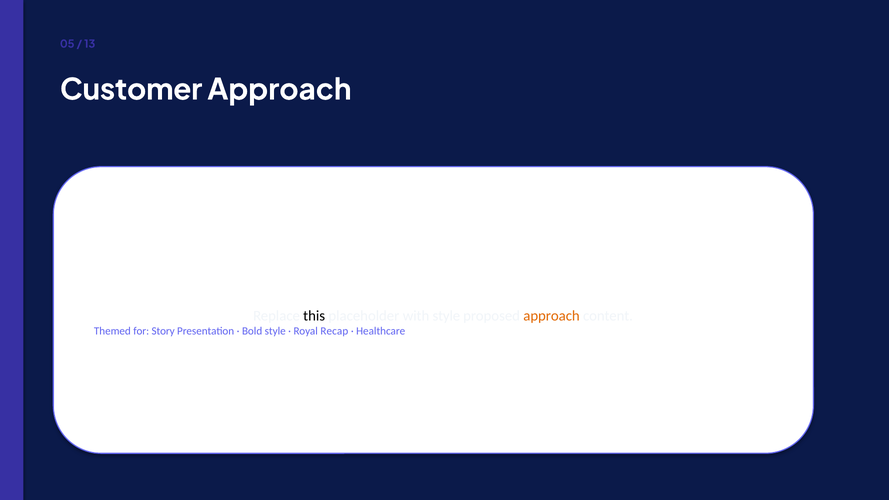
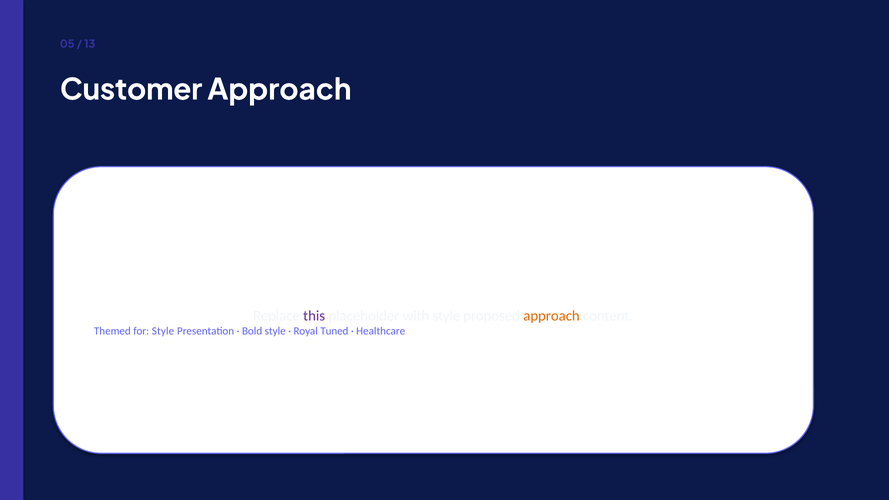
this colour: black -> purple (314, 316)
for Story: Story -> Style (163, 331)
Recap: Recap -> Tuned (334, 331)
